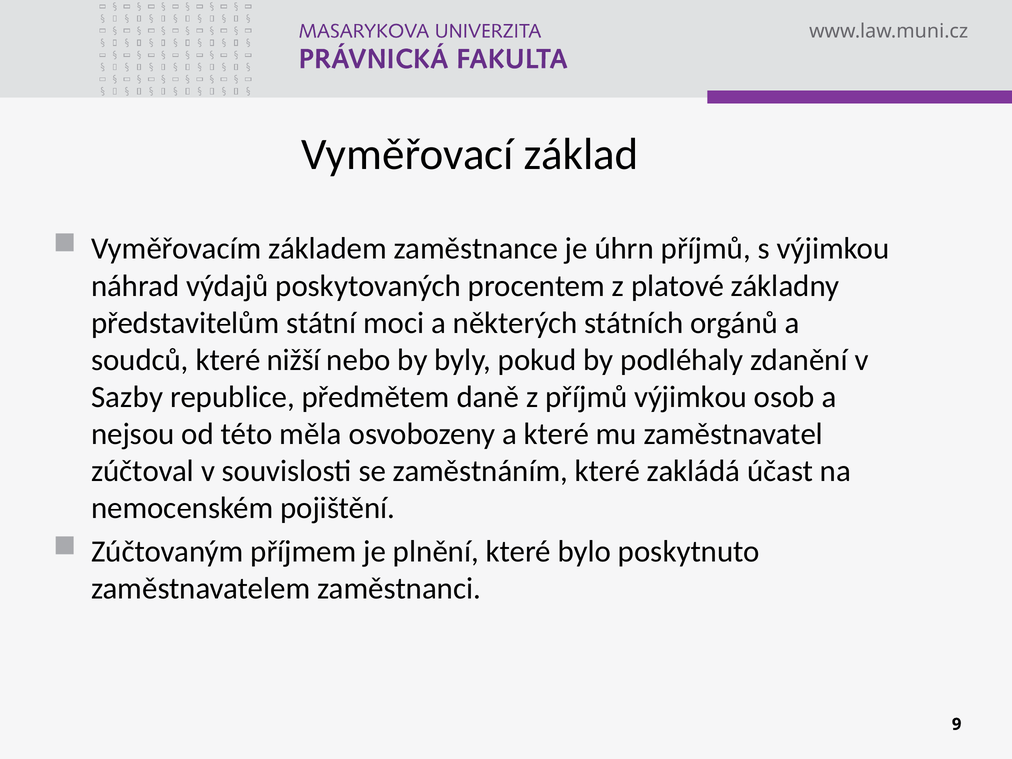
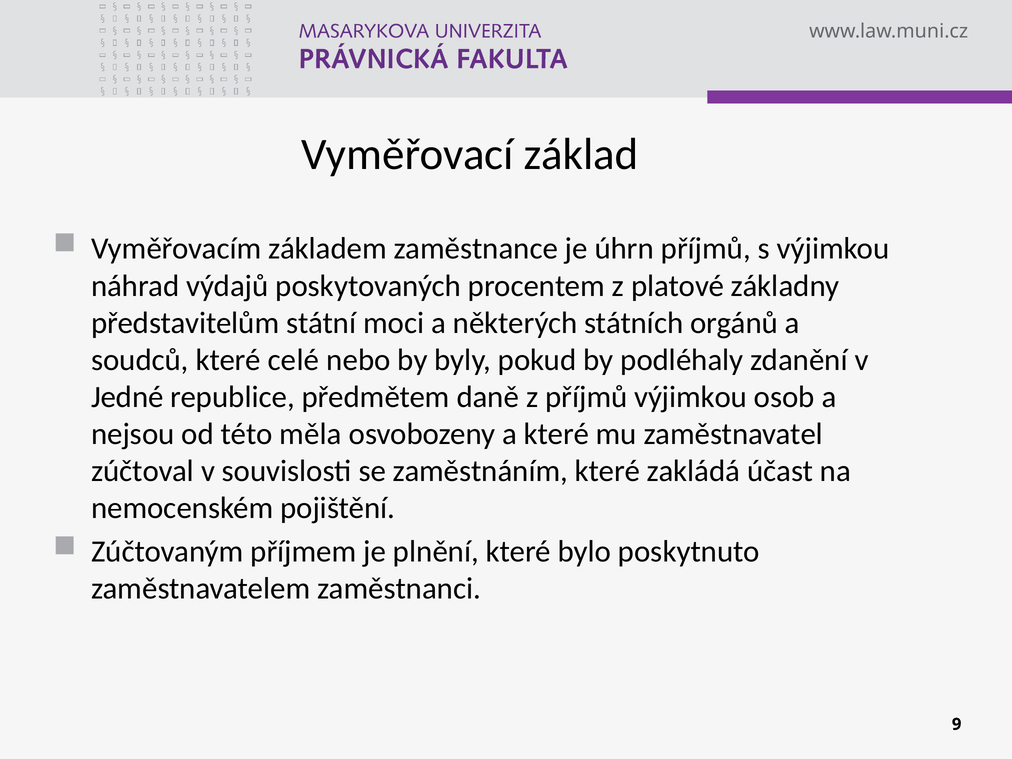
nižší: nižší -> celé (293, 360)
Sazby: Sazby -> Jedné (127, 397)
